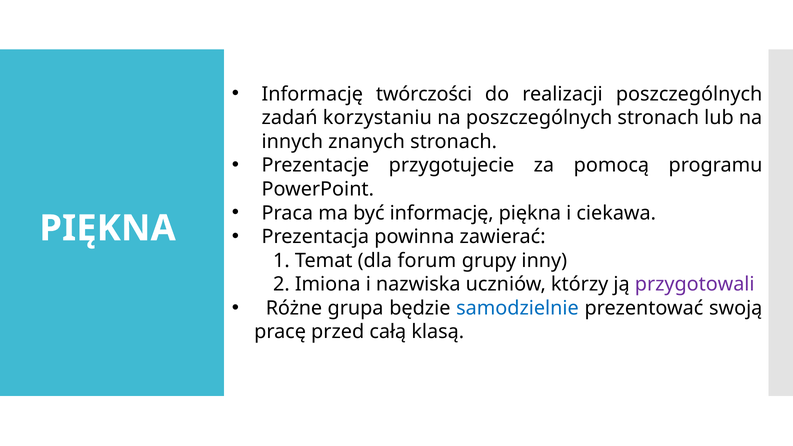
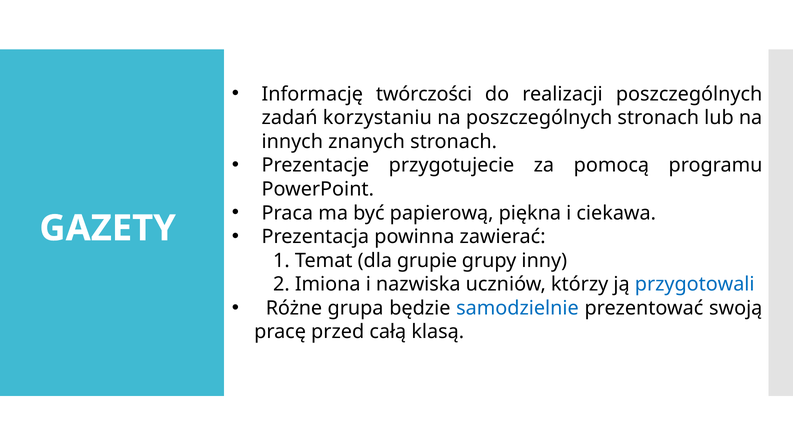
być informację: informację -> papierową (442, 213)
PIĘKNA: PIĘKNA -> GAZETY (108, 228)
forum: forum -> grupie (427, 261)
przygotowali colour: purple -> blue (695, 284)
